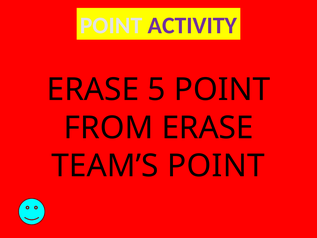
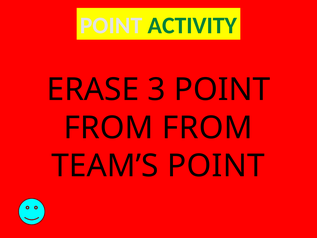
ACTIVITY colour: purple -> green (192, 25)
5: 5 -> 3 (157, 90)
FROM ERASE: ERASE -> FROM (207, 128)
